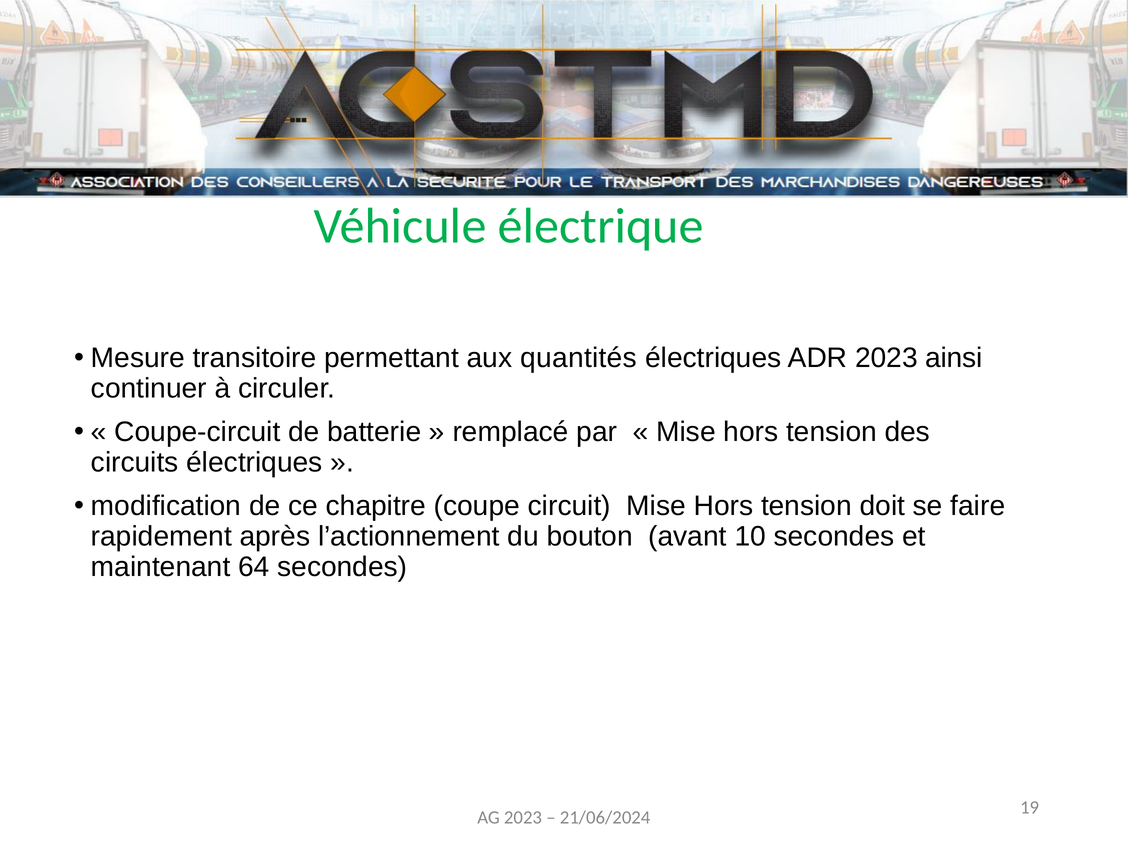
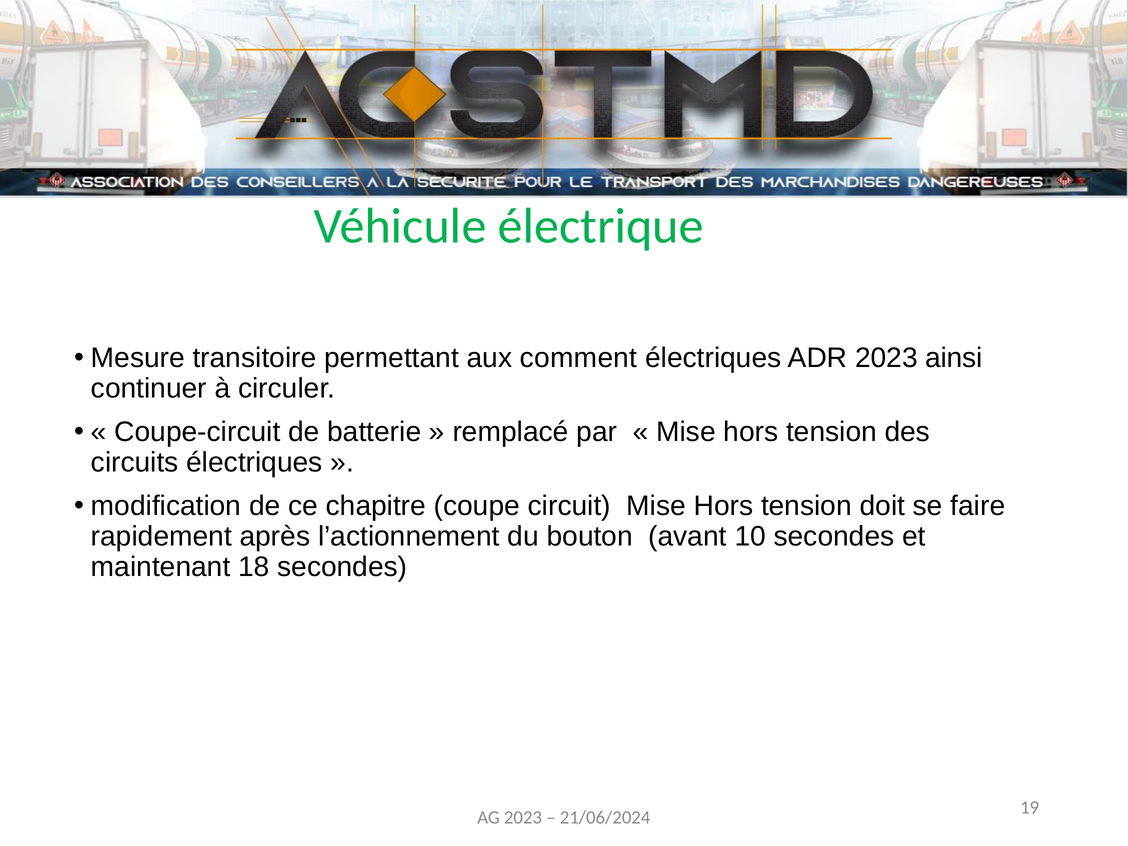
quantités: quantités -> comment (579, 358)
64: 64 -> 18 (254, 567)
